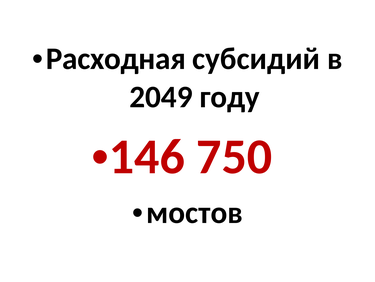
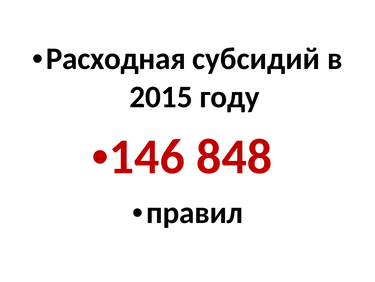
2049: 2049 -> 2015 (161, 97)
750: 750 -> 848 (234, 157)
мостов: мостов -> правил (195, 212)
